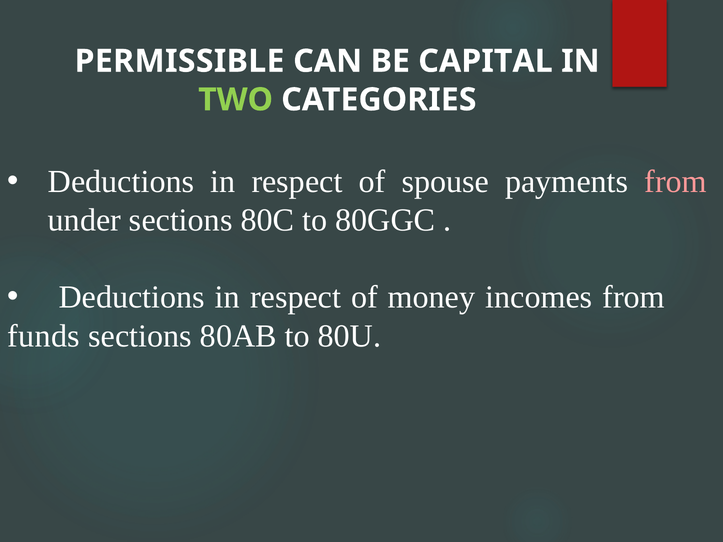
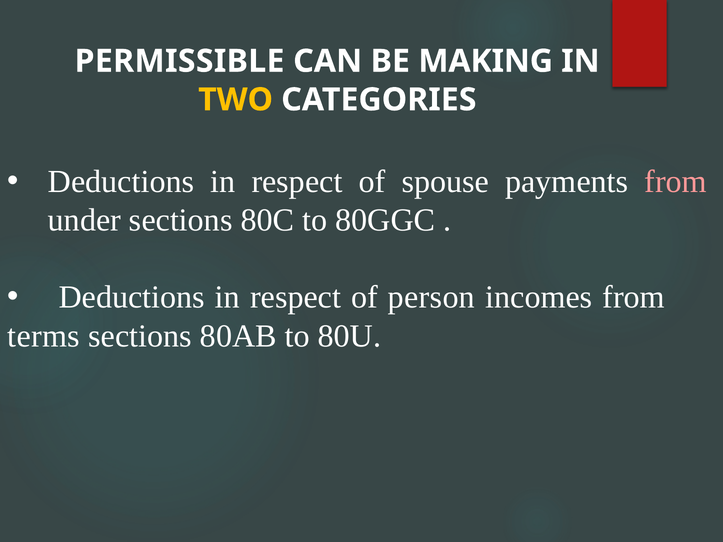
CAPITAL: CAPITAL -> MAKING (486, 61)
TWO colour: light green -> yellow (236, 100)
money: money -> person (431, 298)
funds: funds -> terms (44, 336)
